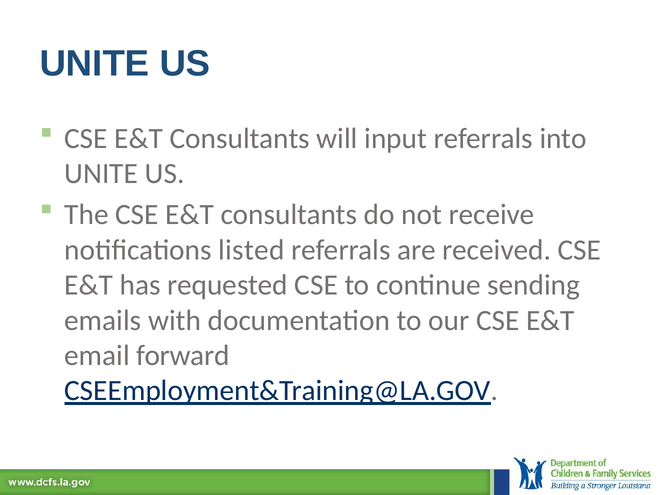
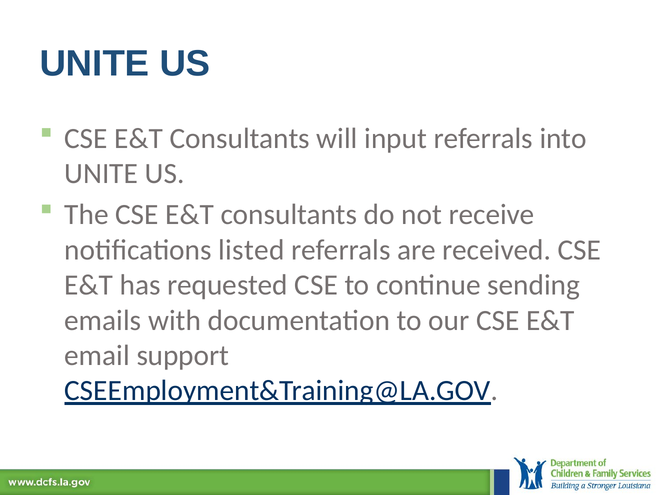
forward: forward -> support (183, 356)
